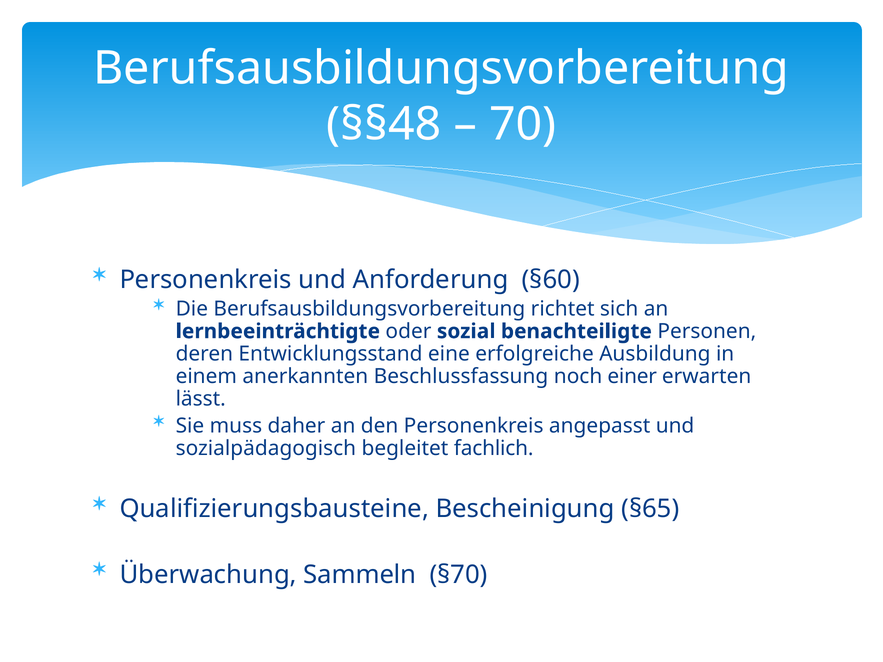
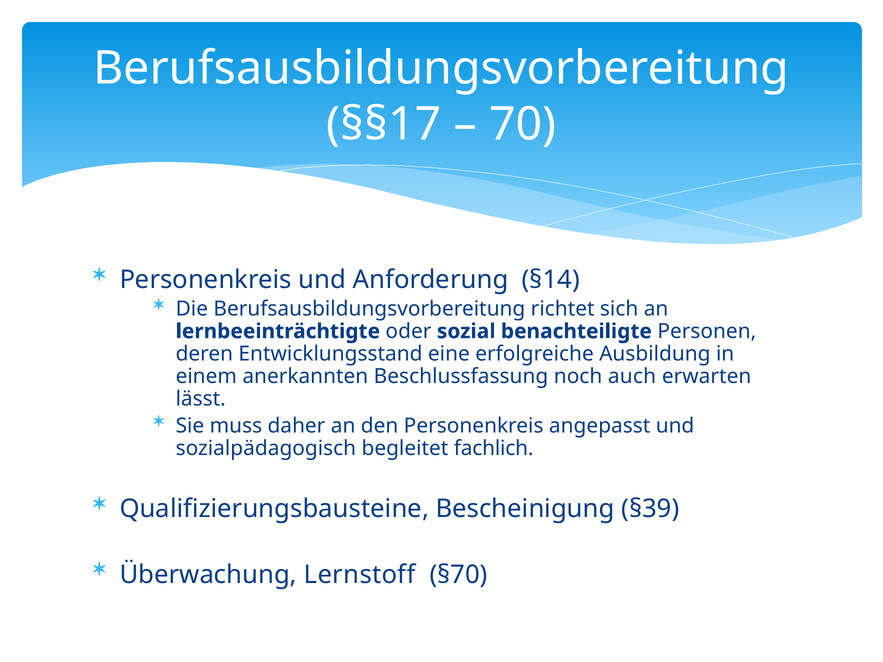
§§48: §§48 -> §§17 (384, 124)
§60: §60 -> §14 (551, 280)
einer: einer -> auch (632, 377)
§65: §65 -> §39 (650, 509)
Sammeln: Sammeln -> Lernstoff (360, 575)
